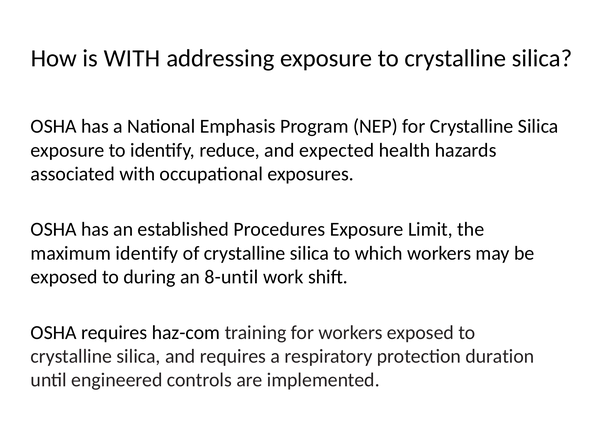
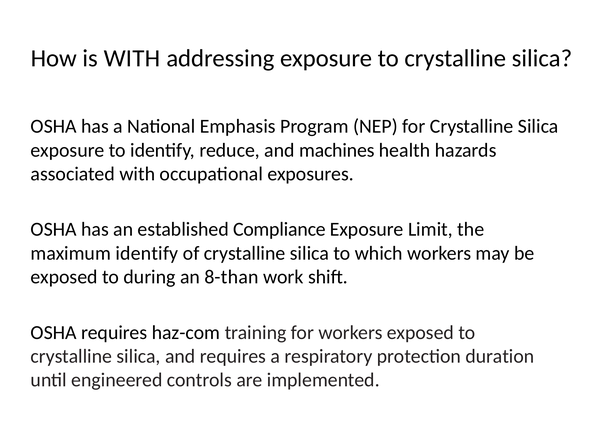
expected: expected -> machines (337, 150)
Procedures: Procedures -> Compliance (279, 230)
8-until: 8-until -> 8-than (231, 277)
